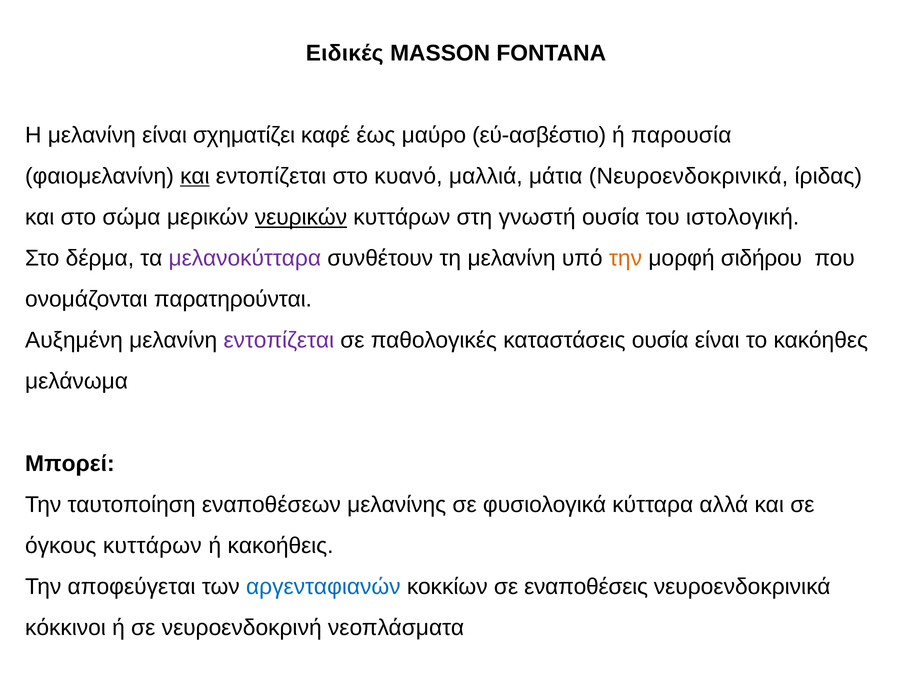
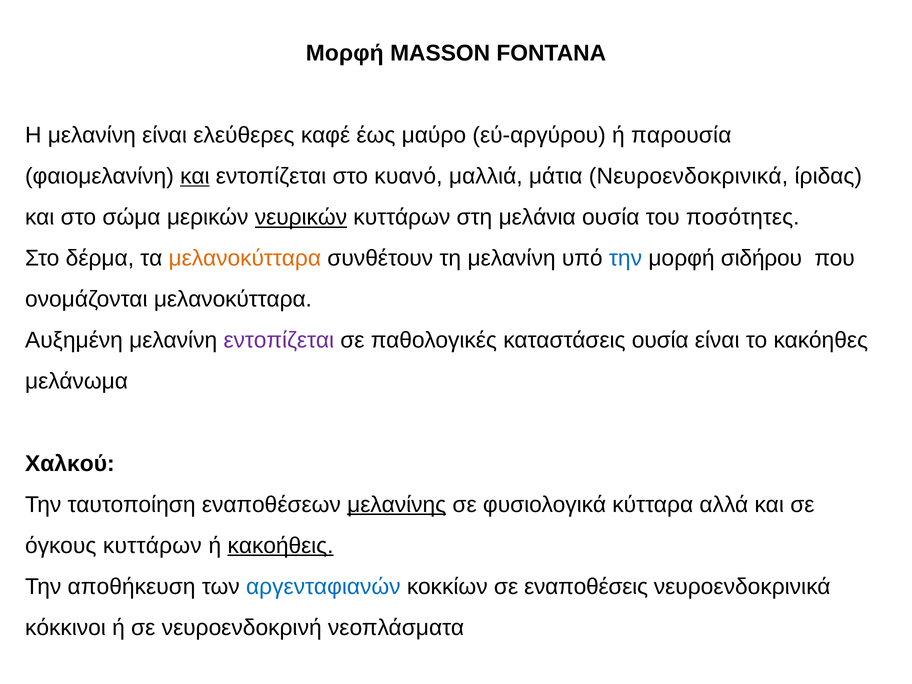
Ειδικές: Ειδικές -> Μορφή (345, 53)
σχηματίζει: σχηματίζει -> ελεύθερες (244, 135)
εύ-ασβέστιο: εύ-ασβέστιο -> εύ-αργύρου (539, 135)
γνωστή: γνωστή -> μελάνια (537, 217)
ιστολογική: ιστολογική -> ποσότητες (743, 217)
μελανοκύτταρα colour: purple -> orange (245, 258)
την colour: orange -> blue (626, 258)
ονομάζονται παρατηρούνται: παρατηρούνται -> μελανοκύτταρα (233, 299)
Μπορεί: Μπορεί -> Χαλκού (70, 464)
μελανίνης underline: none -> present (397, 505)
κακοήθεις underline: none -> present (281, 546)
αποφεύγεται: αποφεύγεται -> αποθήκευση (132, 587)
